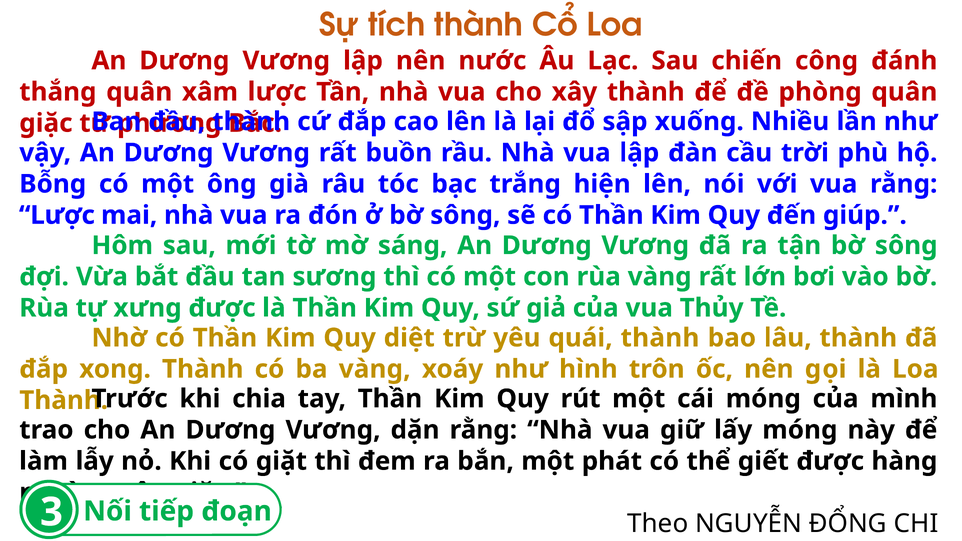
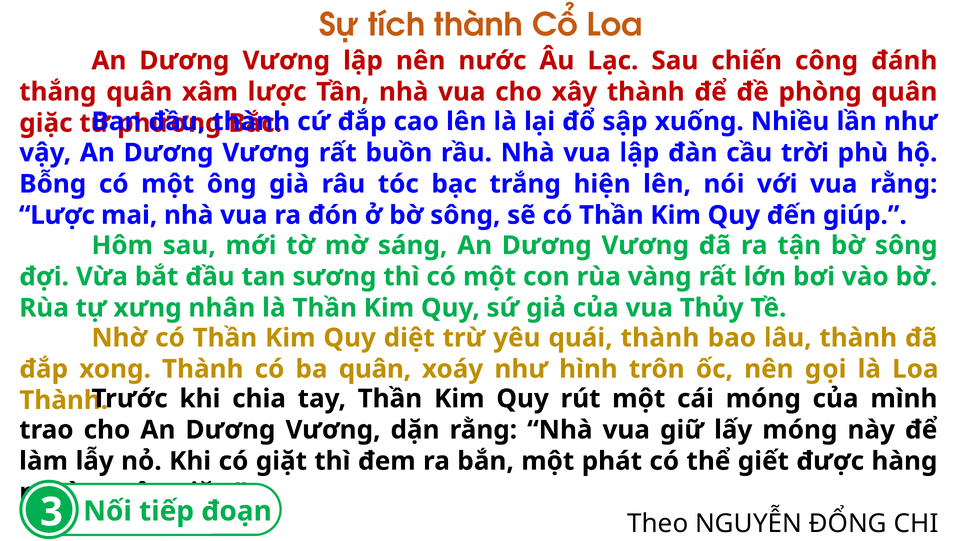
xưng được: được -> nhân (222, 308)
ba vàng: vàng -> quân (375, 369)
